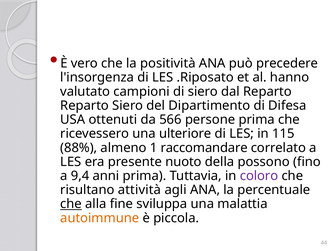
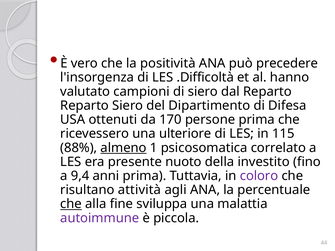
.Riposato: .Riposato -> .Difficoltà (205, 77)
566: 566 -> 170 (170, 120)
almeno underline: none -> present (124, 148)
raccomandare: raccomandare -> psicosomatica (204, 148)
possono: possono -> investito (264, 162)
autoimmune colour: orange -> purple (100, 218)
